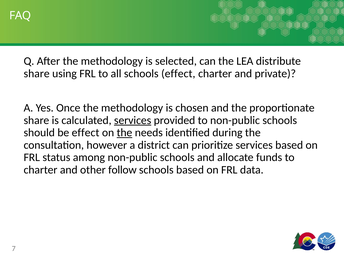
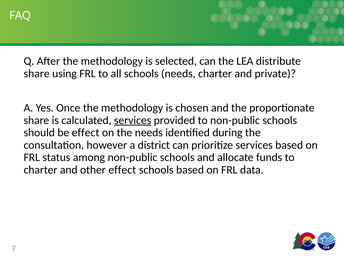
schools effect: effect -> needs (178, 74)
the underline: present -> none (124, 133)
other follow: follow -> effect (122, 170)
